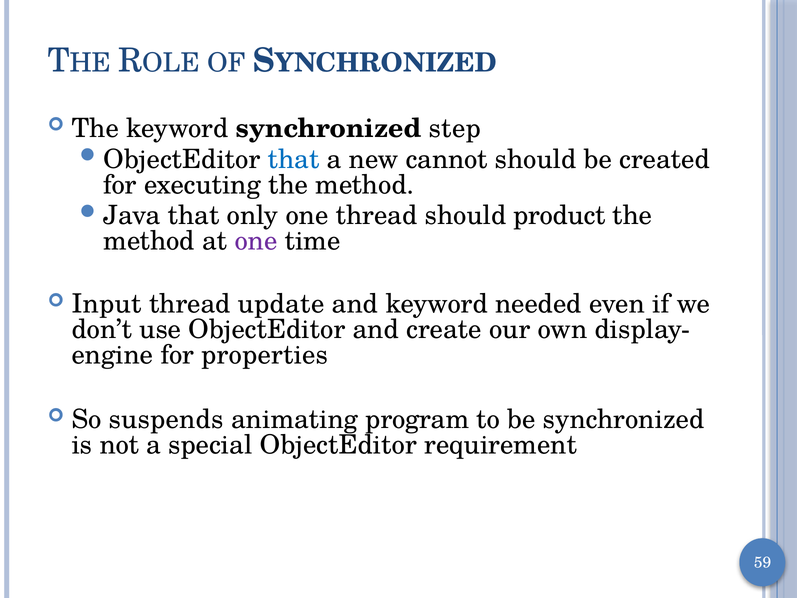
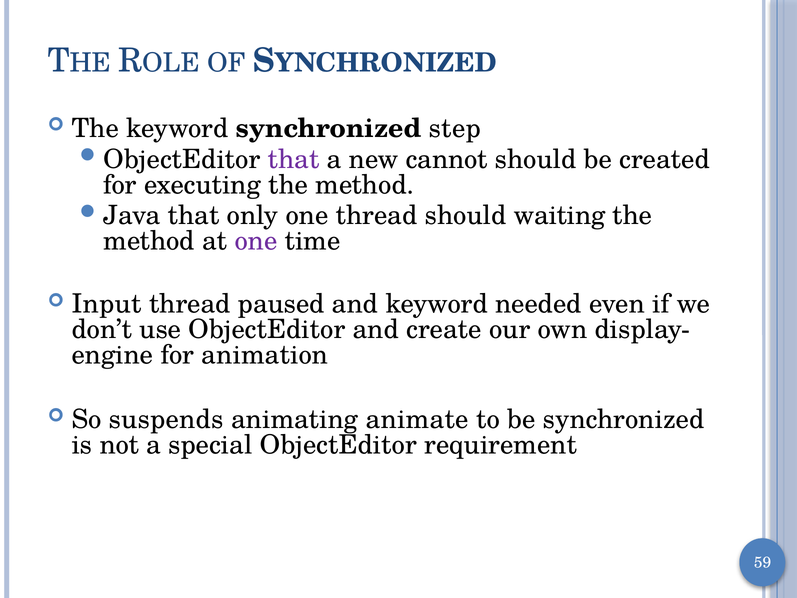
that colour: blue -> purple (294, 159)
product: product -> waiting (560, 216)
update: update -> paused (281, 304)
properties: properties -> animation (265, 355)
program: program -> animate (417, 419)
